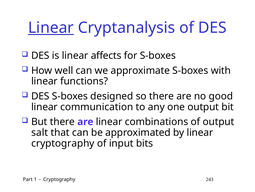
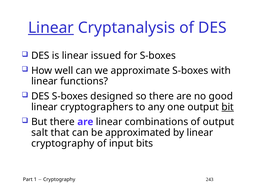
affects: affects -> issued (106, 55)
communication: communication -> cryptographers (97, 107)
bit underline: none -> present (228, 107)
